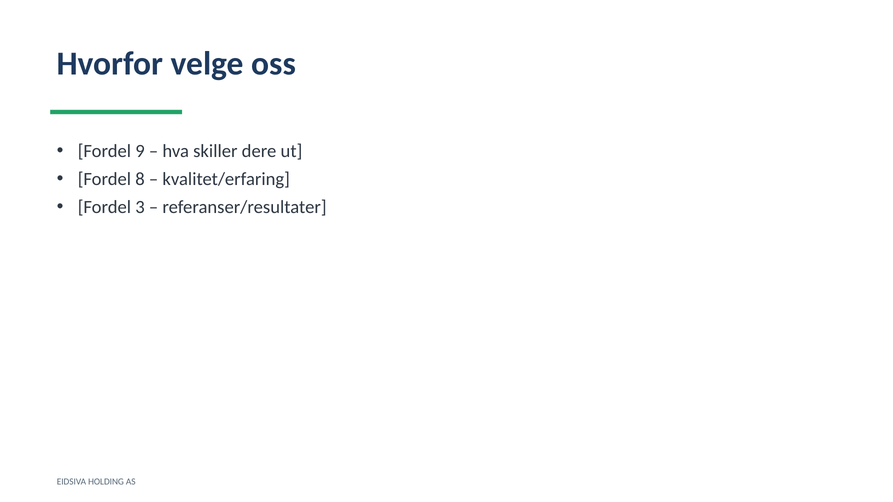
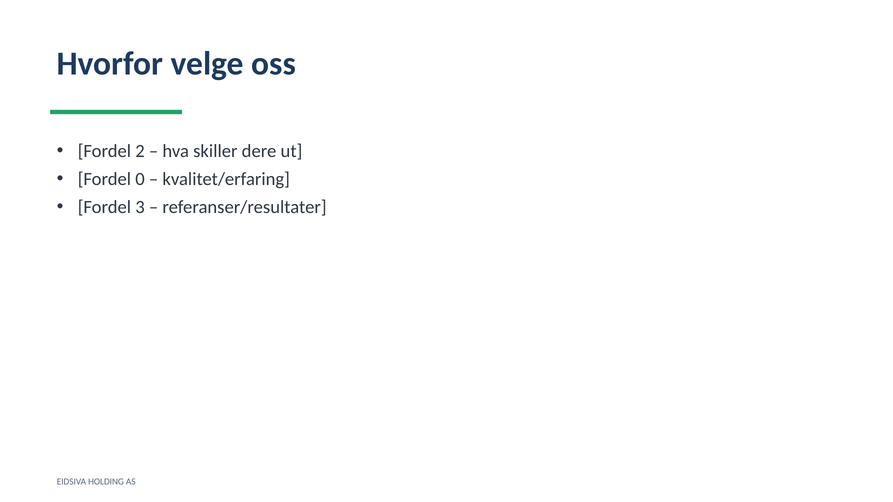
9: 9 -> 2 (140, 151)
8: 8 -> 0 (140, 179)
